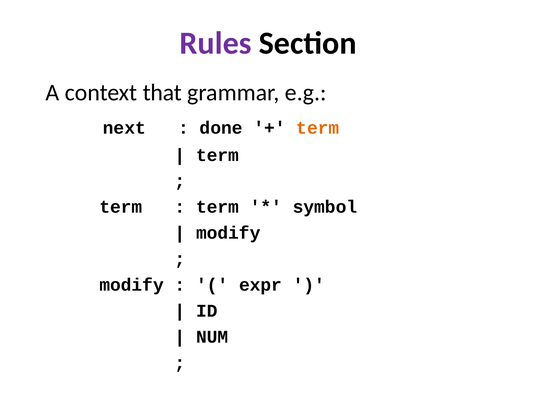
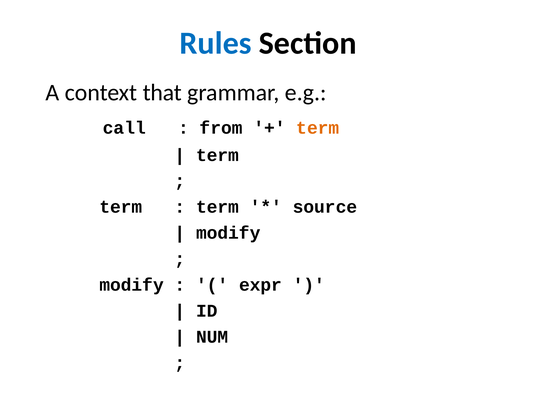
Rules colour: purple -> blue (216, 43)
next: next -> call (124, 128)
done: done -> from (221, 128)
symbol: symbol -> source (325, 207)
